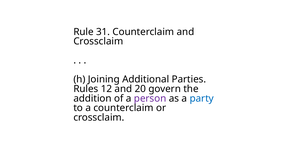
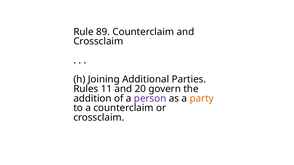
31: 31 -> 89 (103, 32)
12: 12 -> 11 (106, 89)
party colour: blue -> orange (202, 99)
